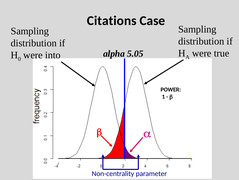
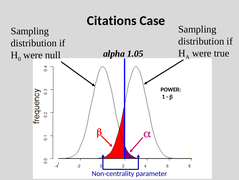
5.05: 5.05 -> 1.05 (135, 53)
into: into -> null (53, 55)
